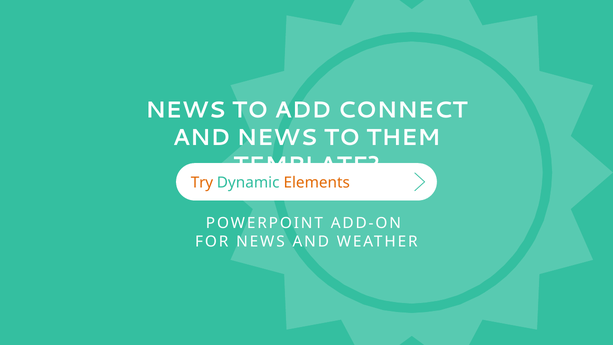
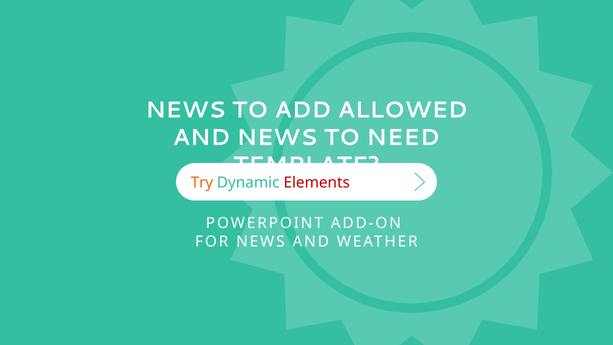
CONNECT: CONNECT -> ALLOWED (403, 110)
THEM: THEM -> NEED (403, 138)
Elements colour: orange -> red (317, 183)
